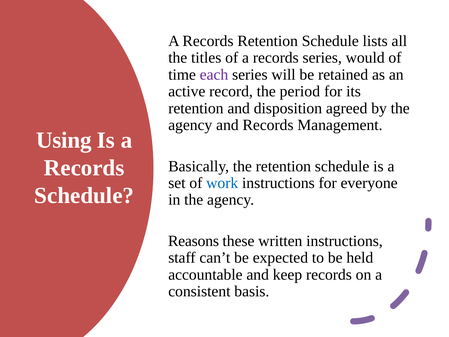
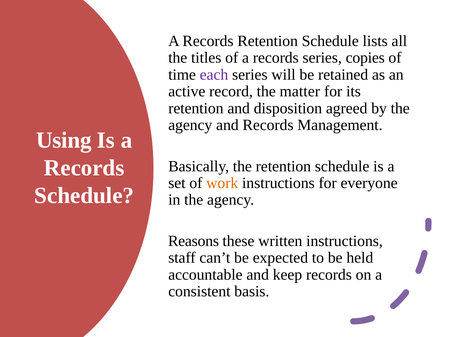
would: would -> copies (365, 58)
period: period -> matter (300, 91)
work colour: blue -> orange (222, 183)
